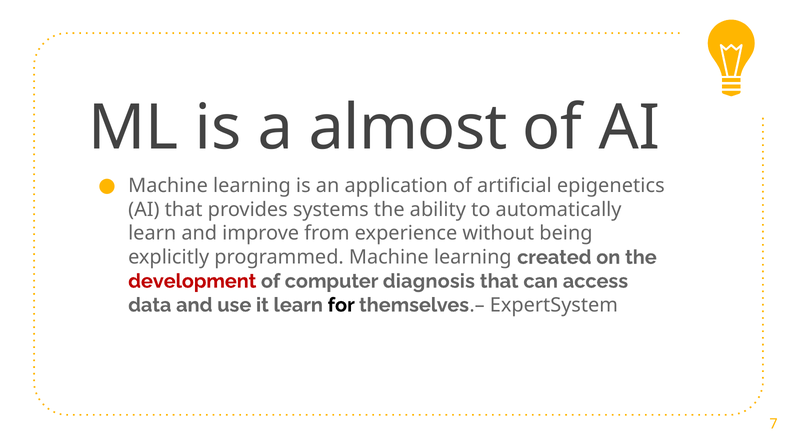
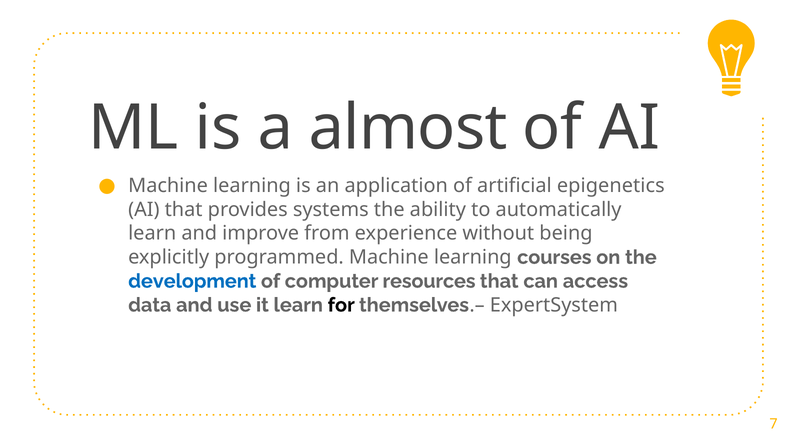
created: created -> courses (554, 257)
development colour: red -> blue (192, 281)
diagnosis: diagnosis -> resources (429, 281)
